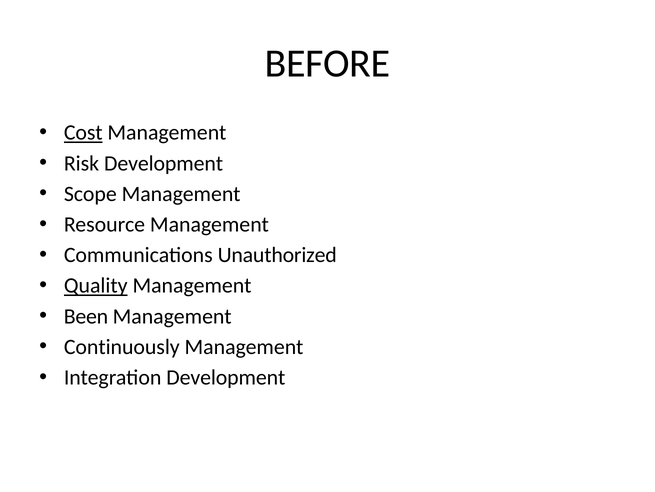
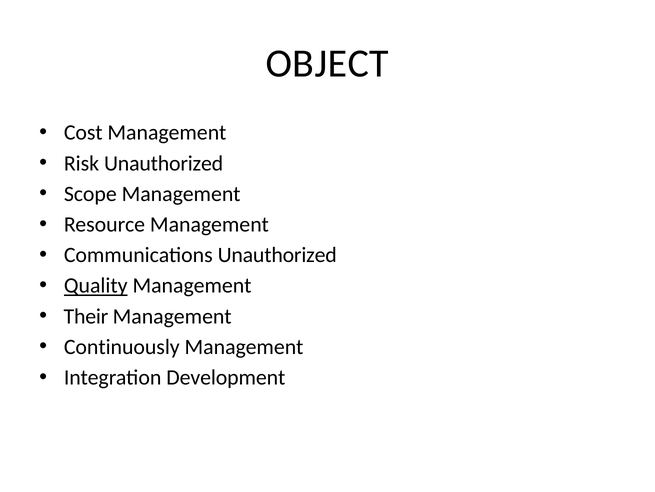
BEFORE: BEFORE -> OBJECT (327, 63)
Cost underline: present -> none (83, 133)
Risk Development: Development -> Unauthorized (164, 163)
Been: Been -> Their (86, 316)
